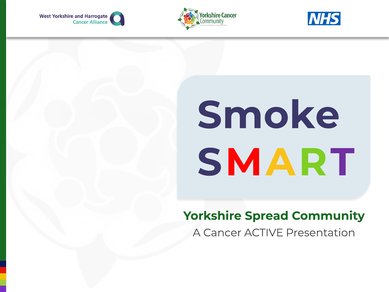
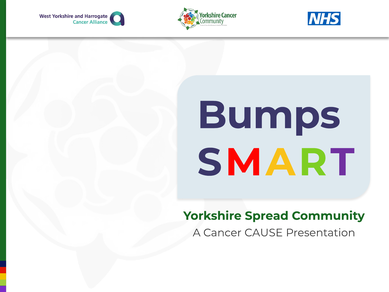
Smoke: Smoke -> Bumps (269, 115)
ACTIVE: ACTIVE -> CAUSE (264, 233)
